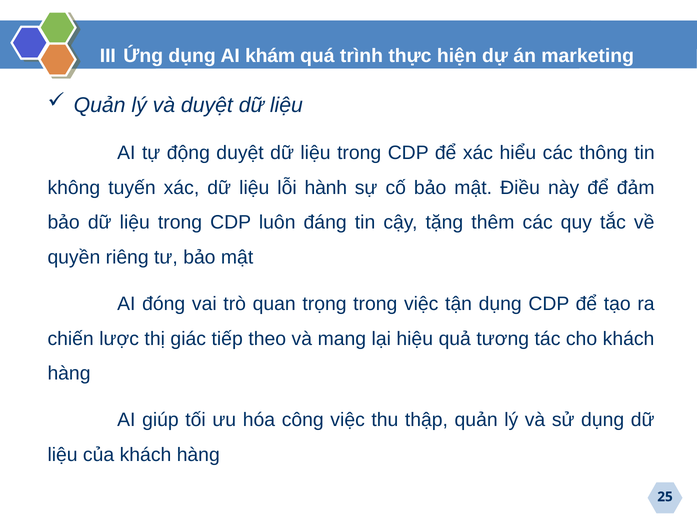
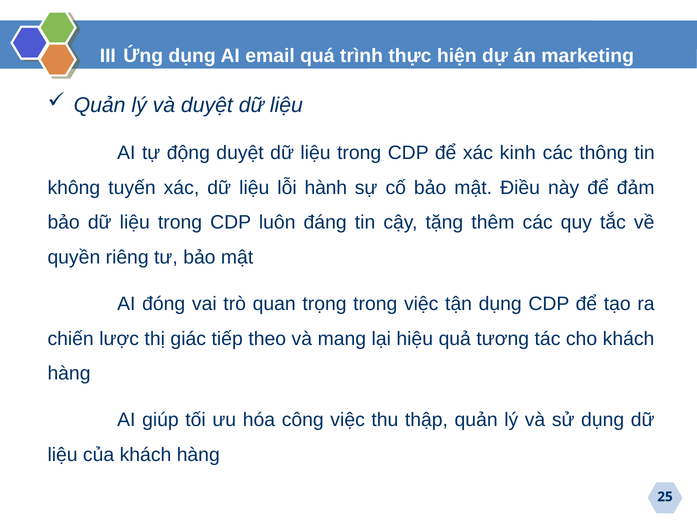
khám: khám -> email (270, 56)
hiểu: hiểu -> kinh (518, 153)
